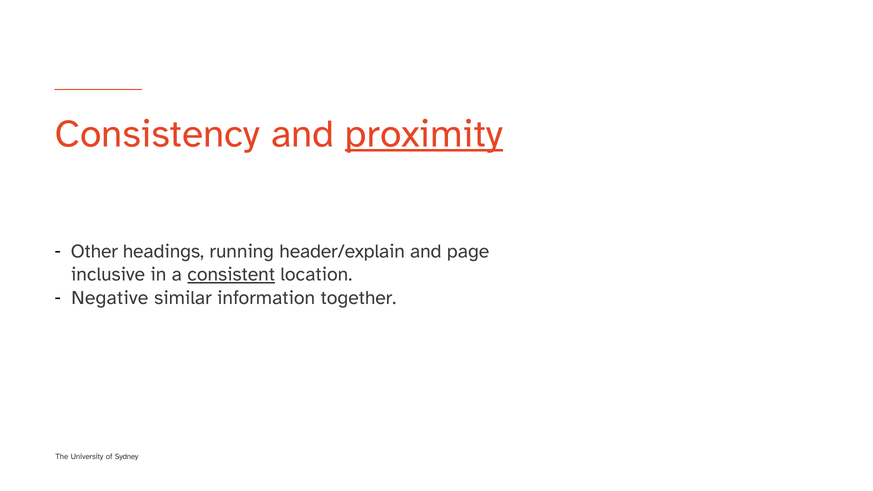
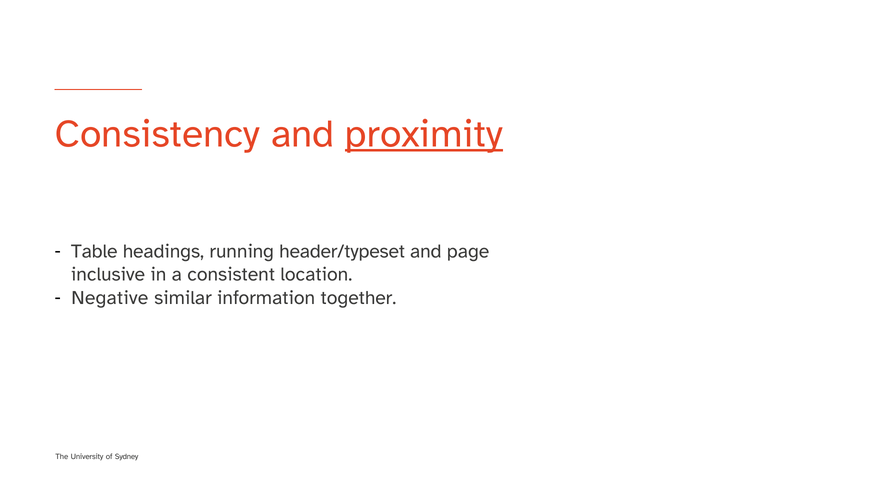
Other: Other -> Table (94, 251)
header/explain: header/explain -> header/typeset (342, 251)
consistent underline: present -> none (231, 275)
